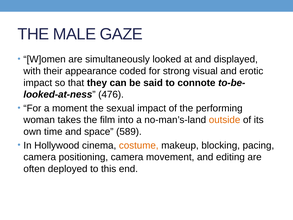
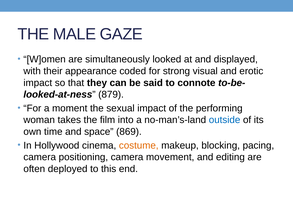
476: 476 -> 879 (111, 94)
outside colour: orange -> blue (225, 120)
589: 589 -> 869 (129, 132)
